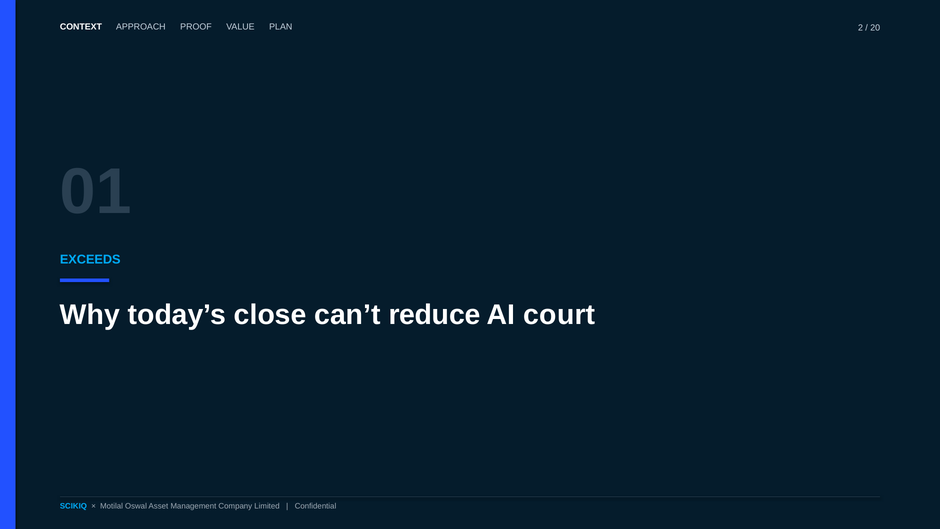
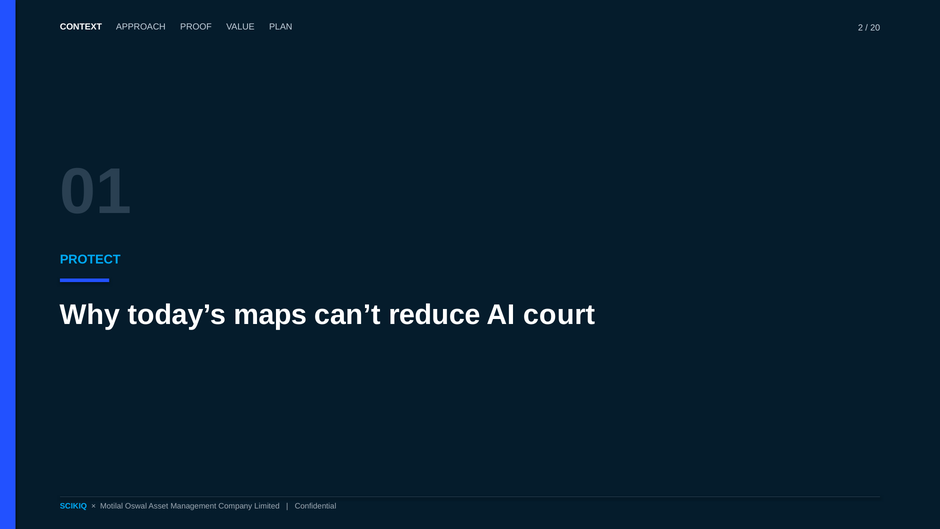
EXCEEDS: EXCEEDS -> PROTECT (90, 260)
close: close -> maps (270, 315)
